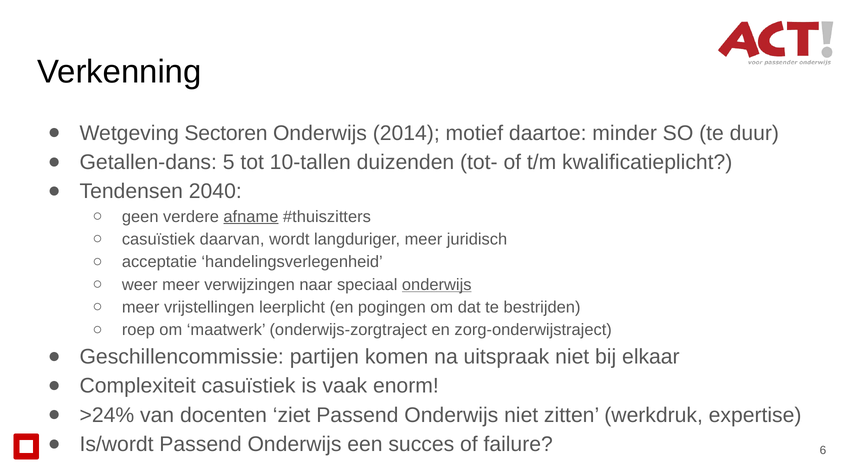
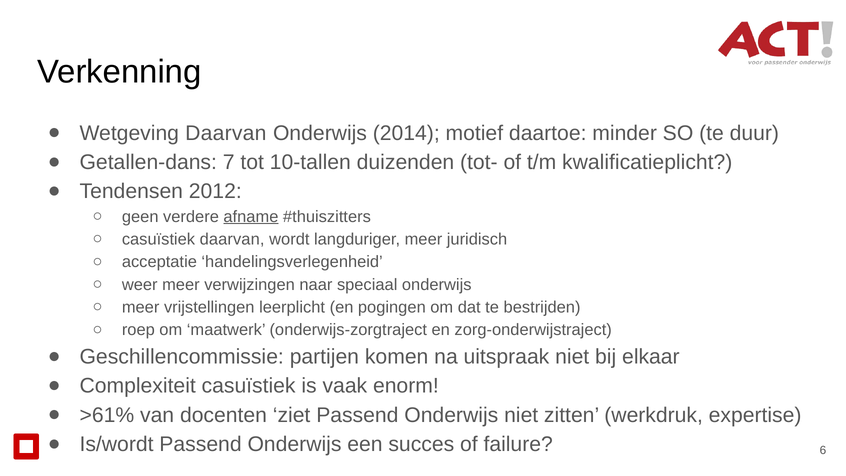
Wetgeving Sectoren: Sectoren -> Daarvan (226, 133)
5: 5 -> 7 (229, 162)
2040: 2040 -> 2012 (215, 191)
onderwijs underline: present -> none (437, 285)
>24%: >24% -> >61% (107, 415)
